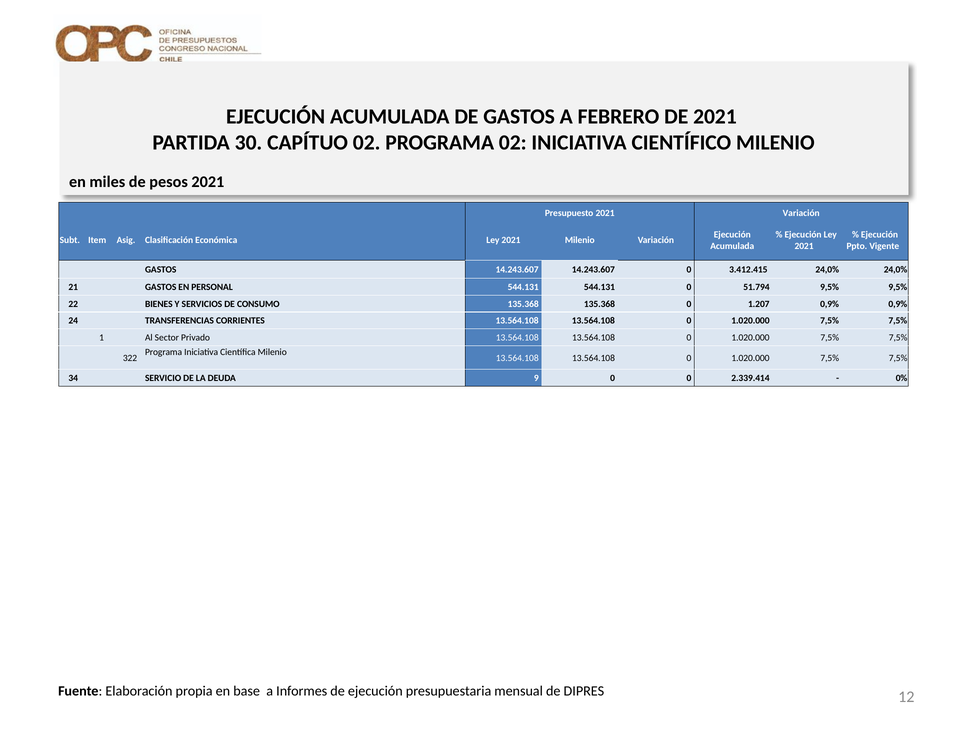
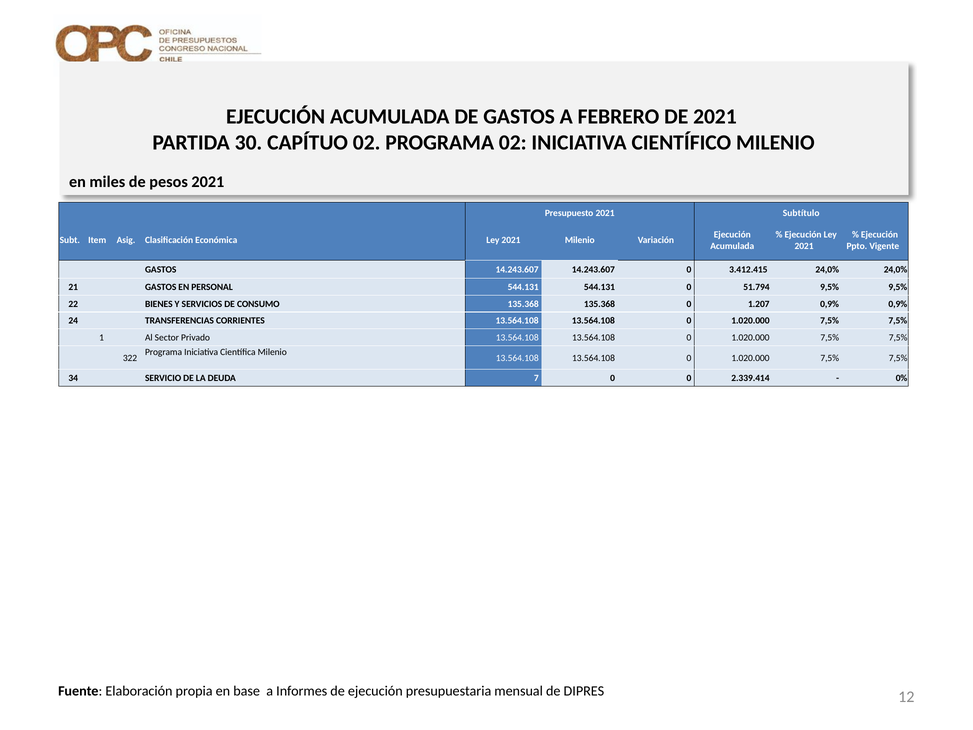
2021 Variación: Variación -> Subtítulo (801, 213)
9: 9 -> 7 (536, 378)
